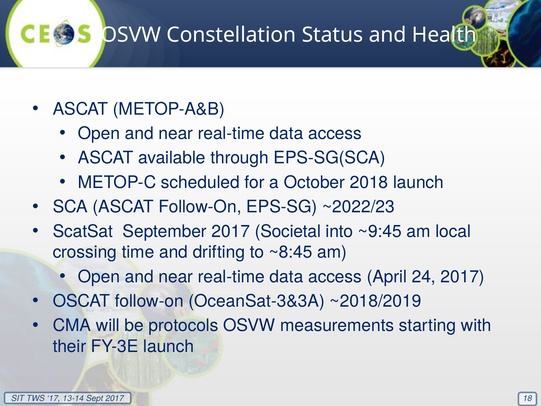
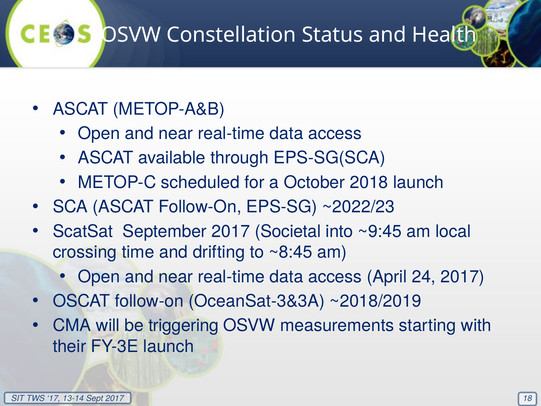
protocols: protocols -> triggering (184, 325)
